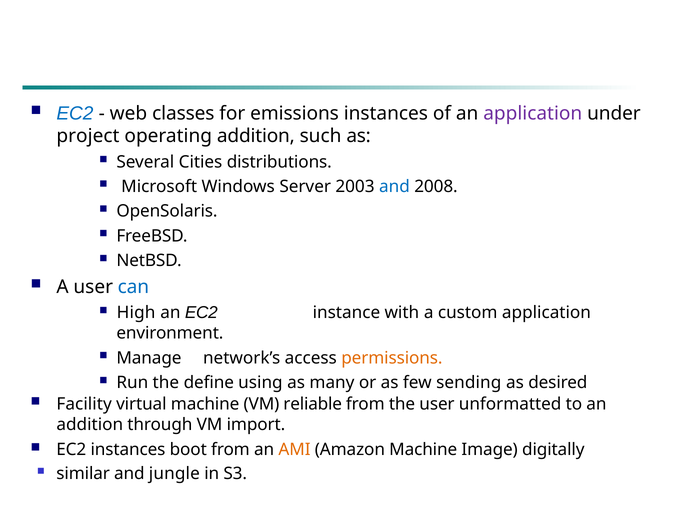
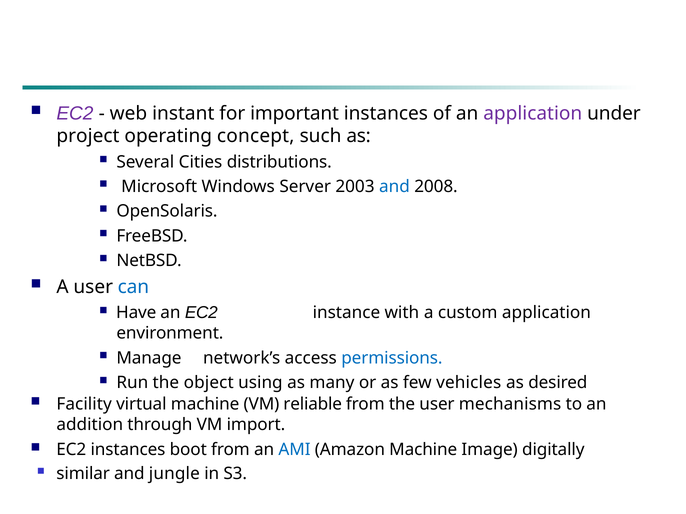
EC2 colour: blue -> purple (75, 113)
classes: classes -> instant (183, 113)
emissions: emissions -> important (295, 113)
operating addition: addition -> concept (256, 136)
High: High -> Have (136, 313)
permissions colour: orange -> blue (392, 358)
define: define -> object (209, 383)
sending: sending -> vehicles (469, 383)
unformatted: unformatted -> mechanisms (510, 405)
AMI colour: orange -> blue (295, 450)
